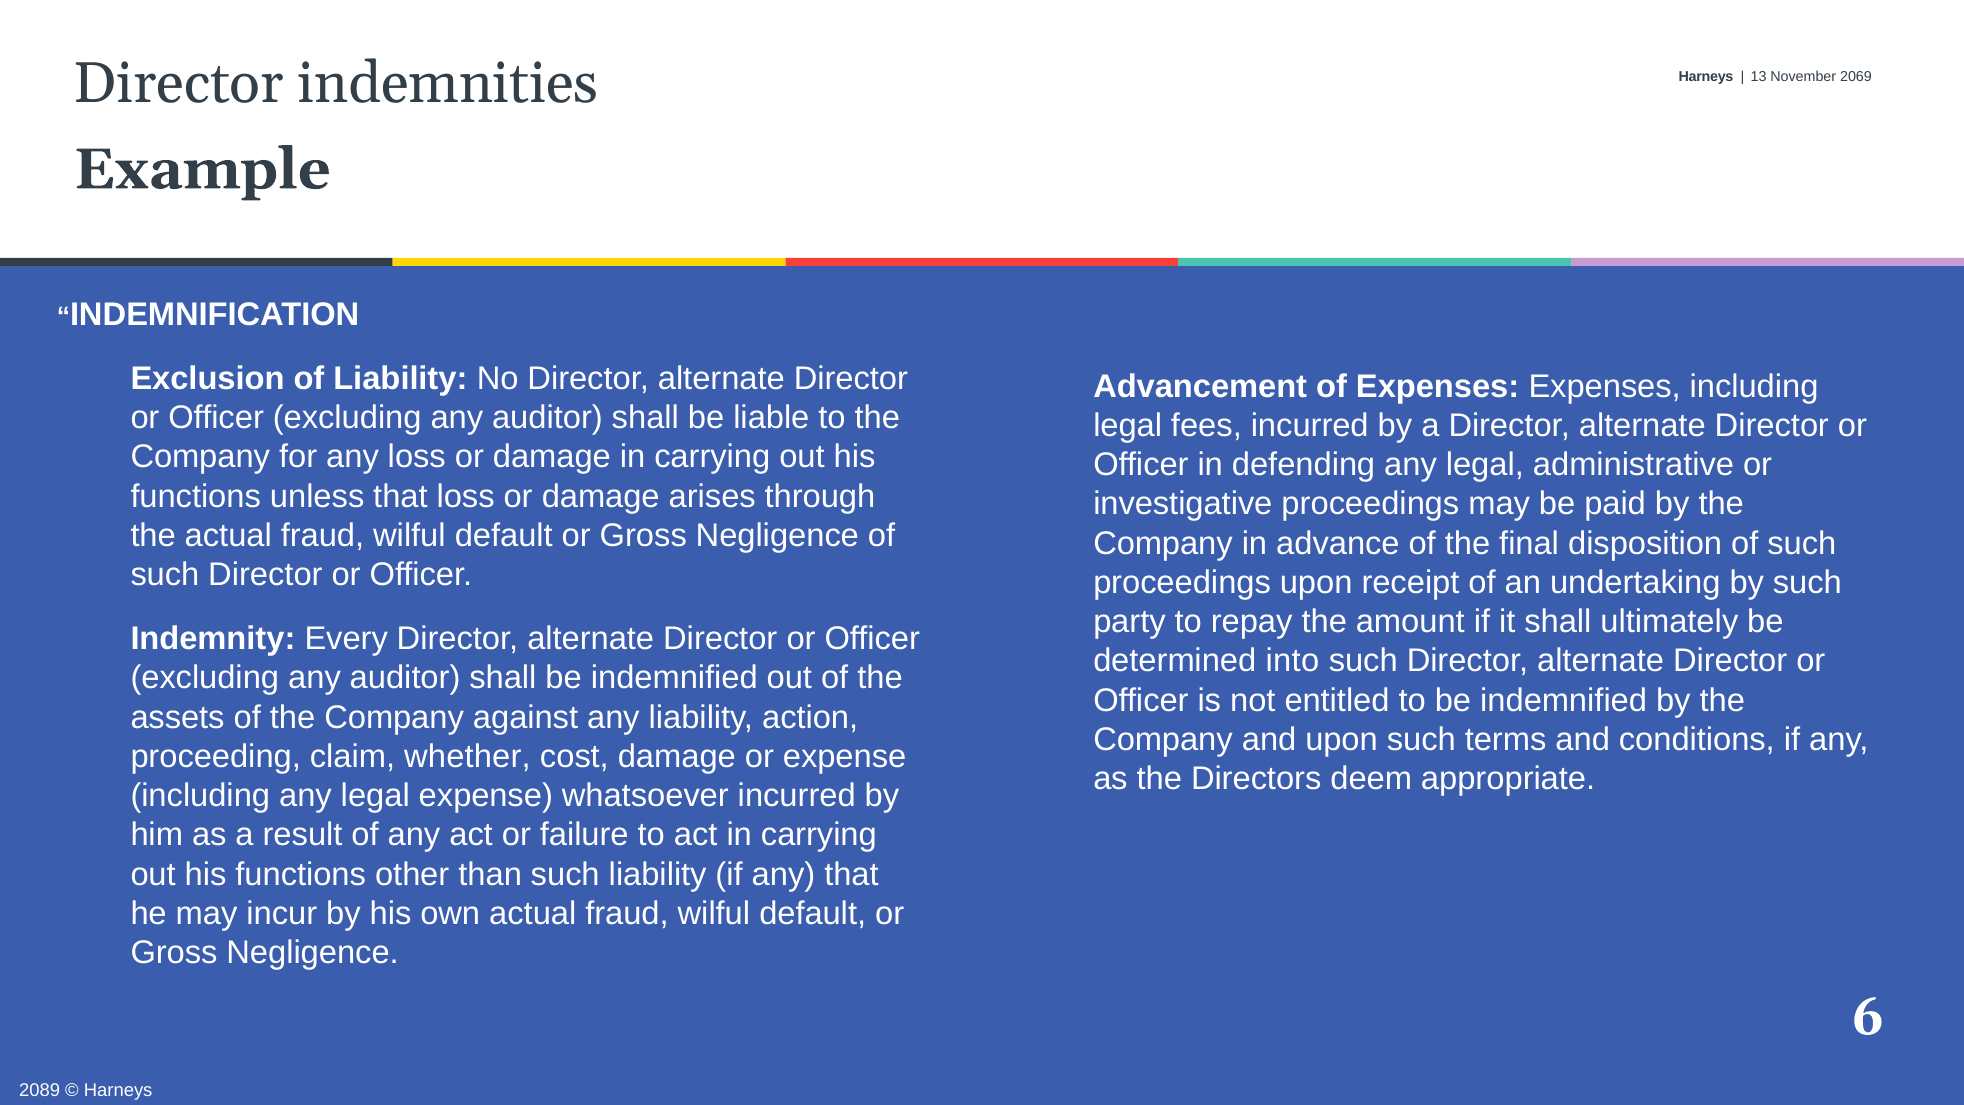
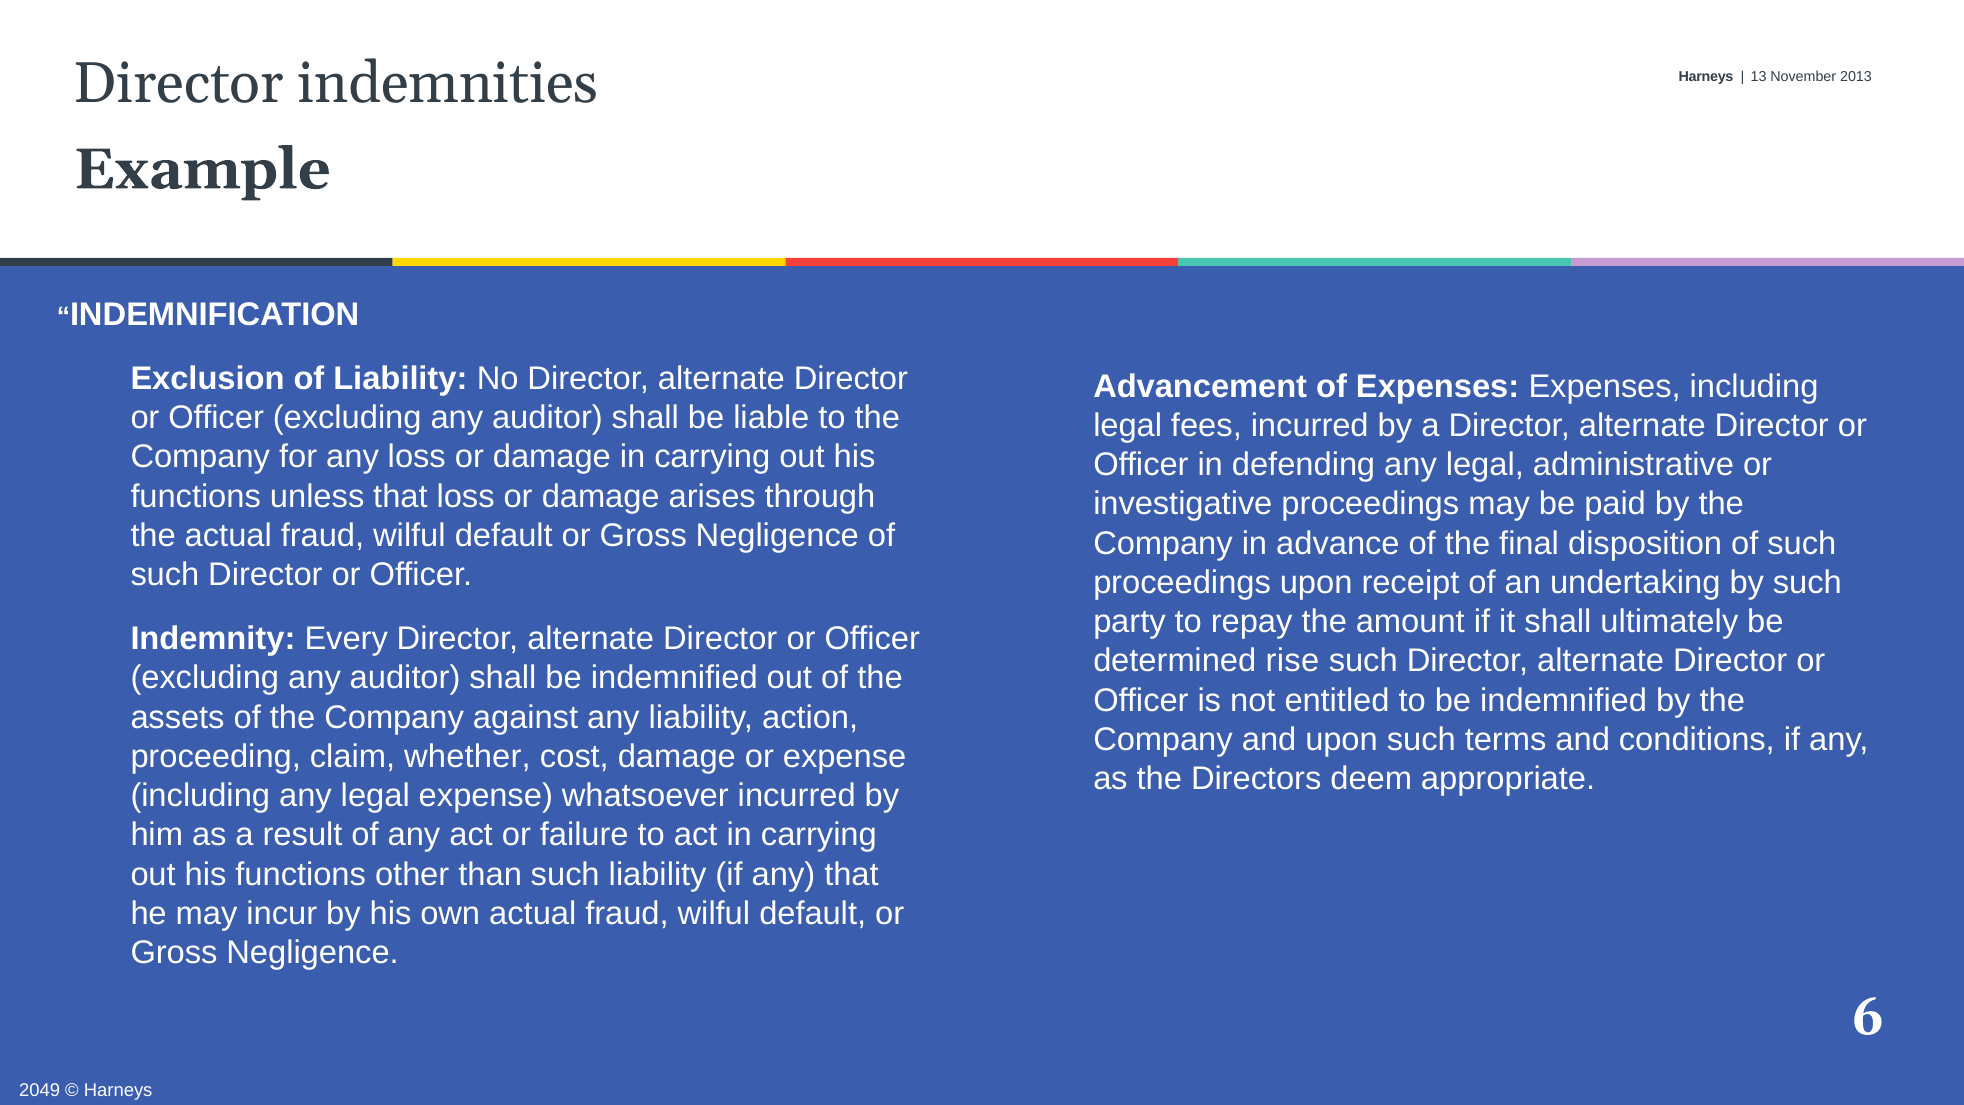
2069: 2069 -> 2013 (1856, 76)
into: into -> rise (1292, 661)
2089: 2089 -> 2049 (40, 1090)
